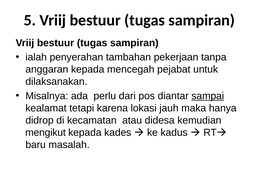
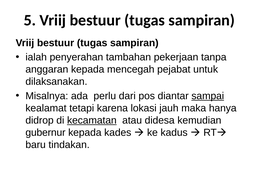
kecamatan underline: none -> present (92, 120)
mengikut: mengikut -> gubernur (45, 132)
masalah: masalah -> tindakan (69, 144)
